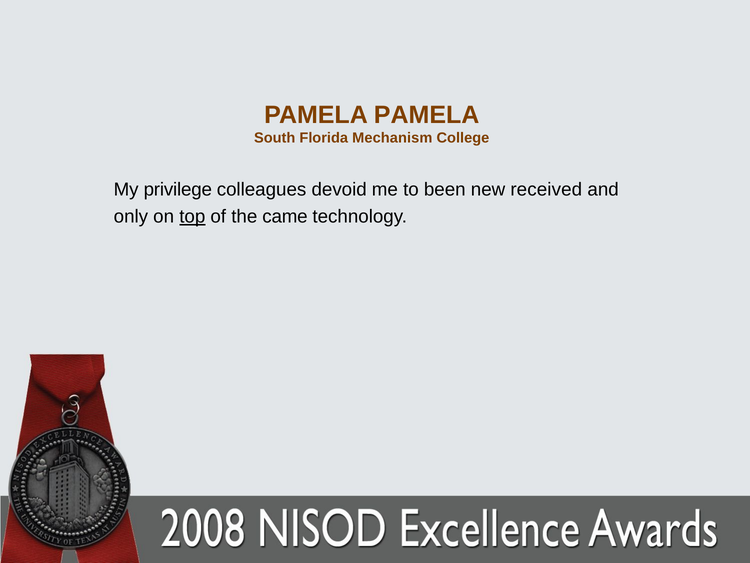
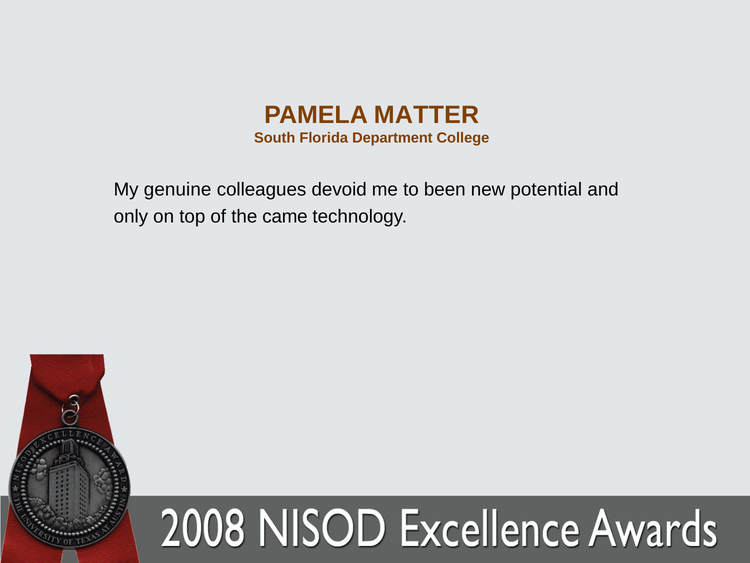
PAMELA PAMELA: PAMELA -> MATTER (426, 115)
Mechanism: Mechanism -> Department (392, 138)
privilege: privilege -> genuine (178, 190)
received: received -> potential (546, 190)
top underline: present -> none (192, 217)
